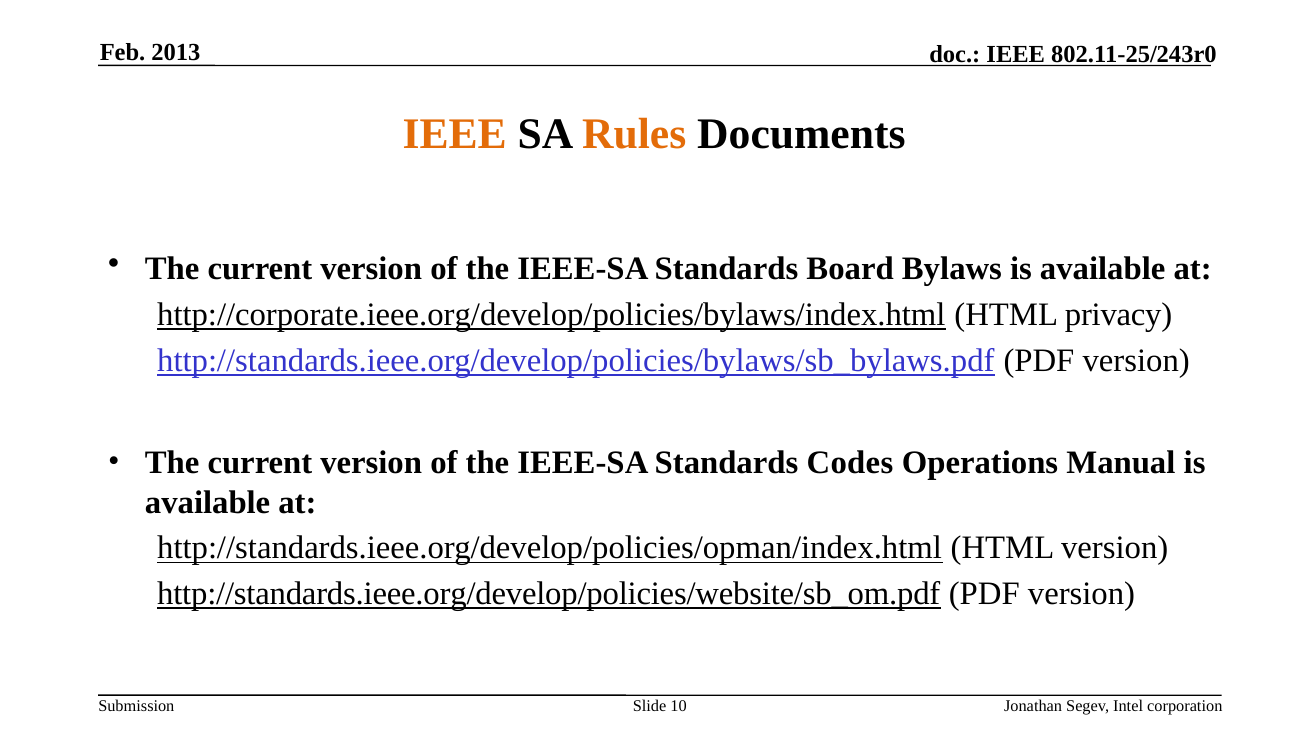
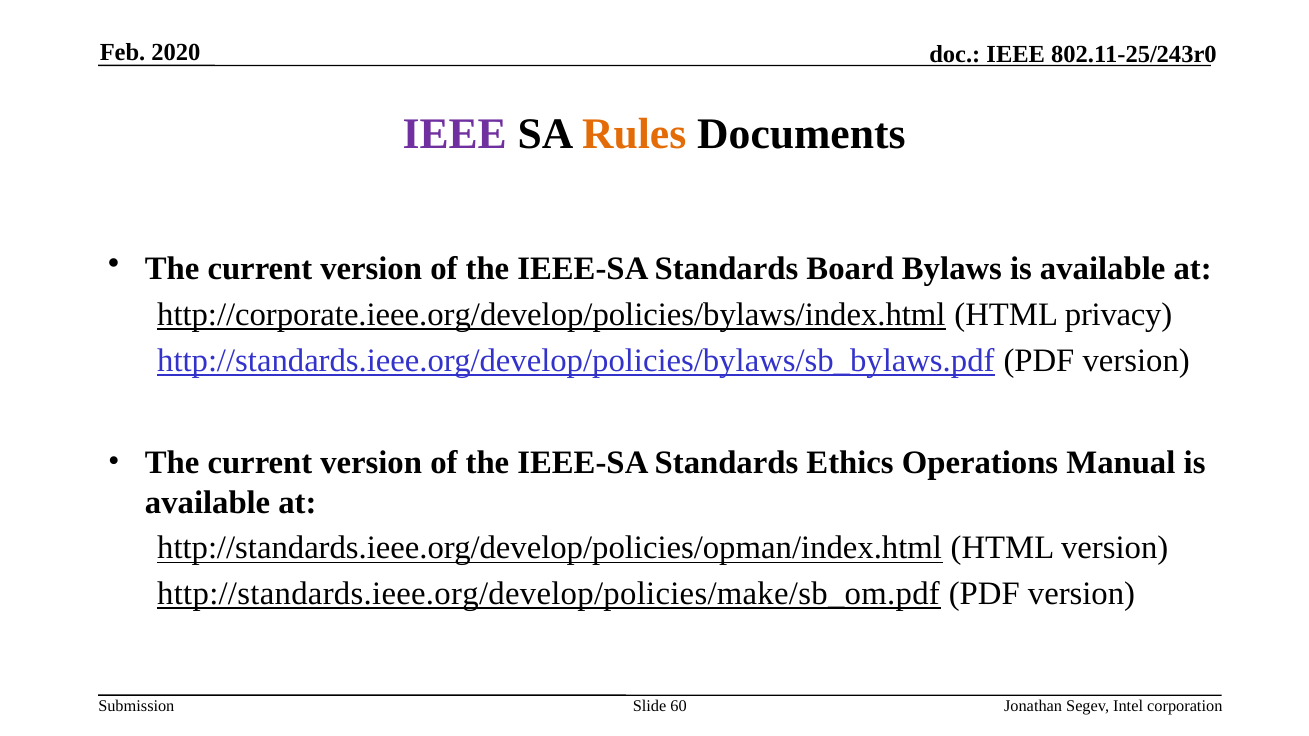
2013: 2013 -> 2020 (176, 52)
IEEE colour: orange -> purple (455, 134)
Codes: Codes -> Ethics (850, 463)
http://standards.ieee.org/develop/policies/website/sb_om.pdf: http://standards.ieee.org/develop/policies/website/sb_om.pdf -> http://standards.ieee.org/develop/policies/make/sb_om.pdf (549, 594)
10: 10 -> 60 (679, 706)
